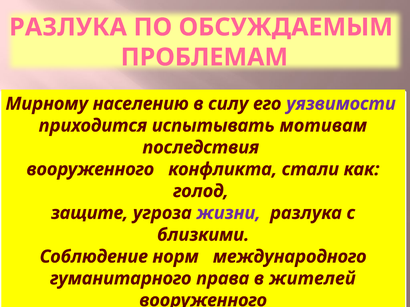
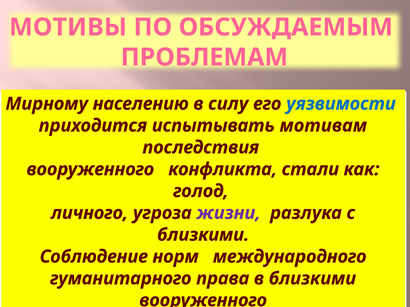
РАЗЛУКА: РАЗЛУКА -> МОТИВЫ (68, 27)
уязвимости colour: purple -> blue (341, 104)
защите: защите -> личного (90, 213)
в жителей: жителей -> близкими (312, 279)
